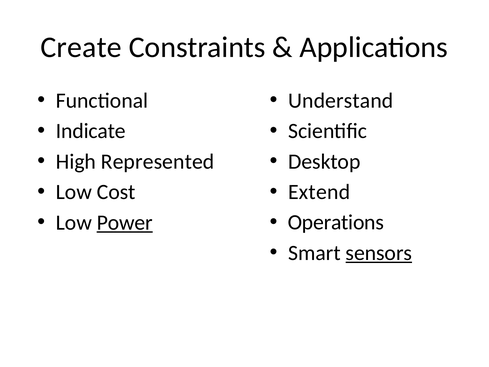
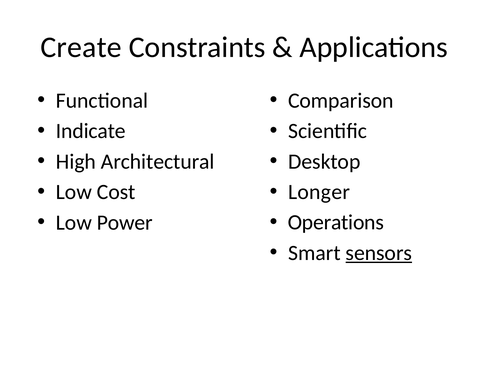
Understand: Understand -> Comparison (341, 101)
Represented: Represented -> Architectural (158, 161)
Extend: Extend -> Longer (319, 192)
Power underline: present -> none (125, 222)
